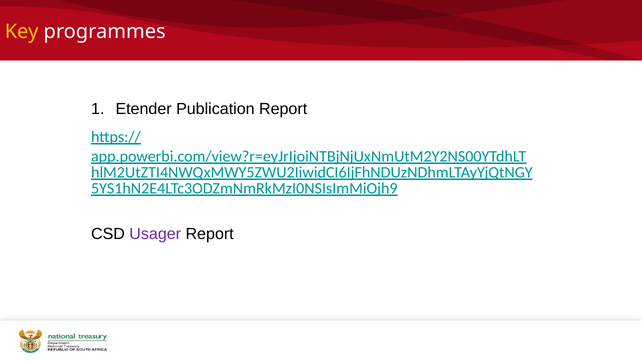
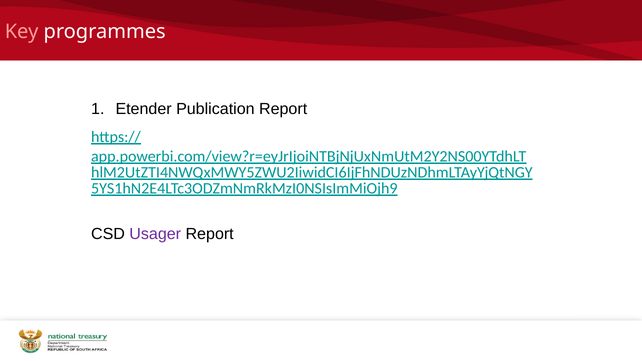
Key colour: yellow -> pink (22, 31)
